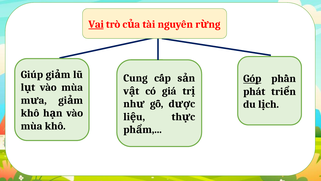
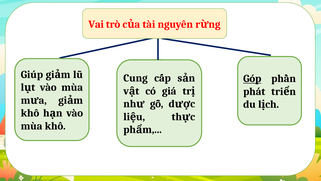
Vai underline: present -> none (96, 24)
